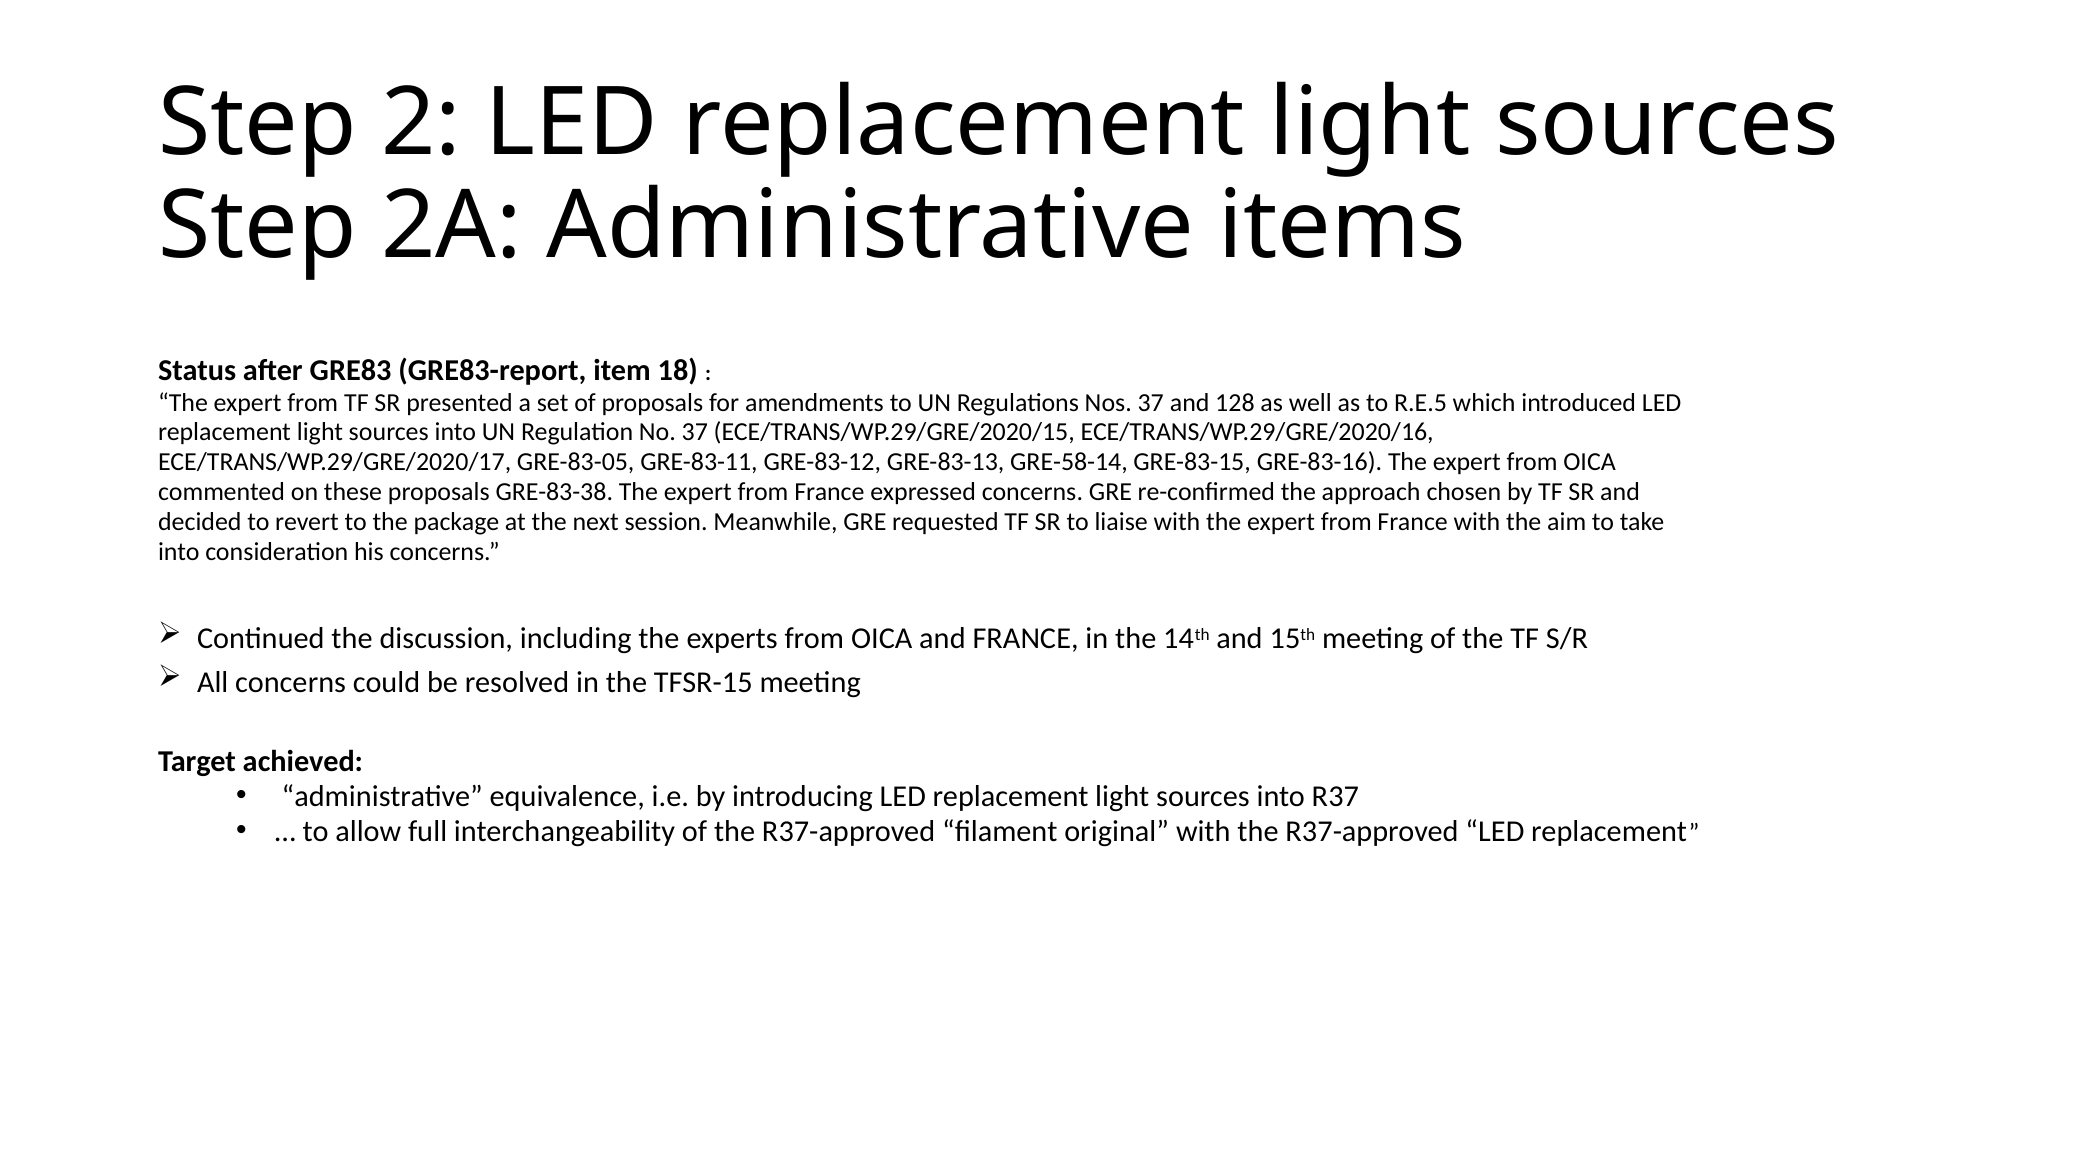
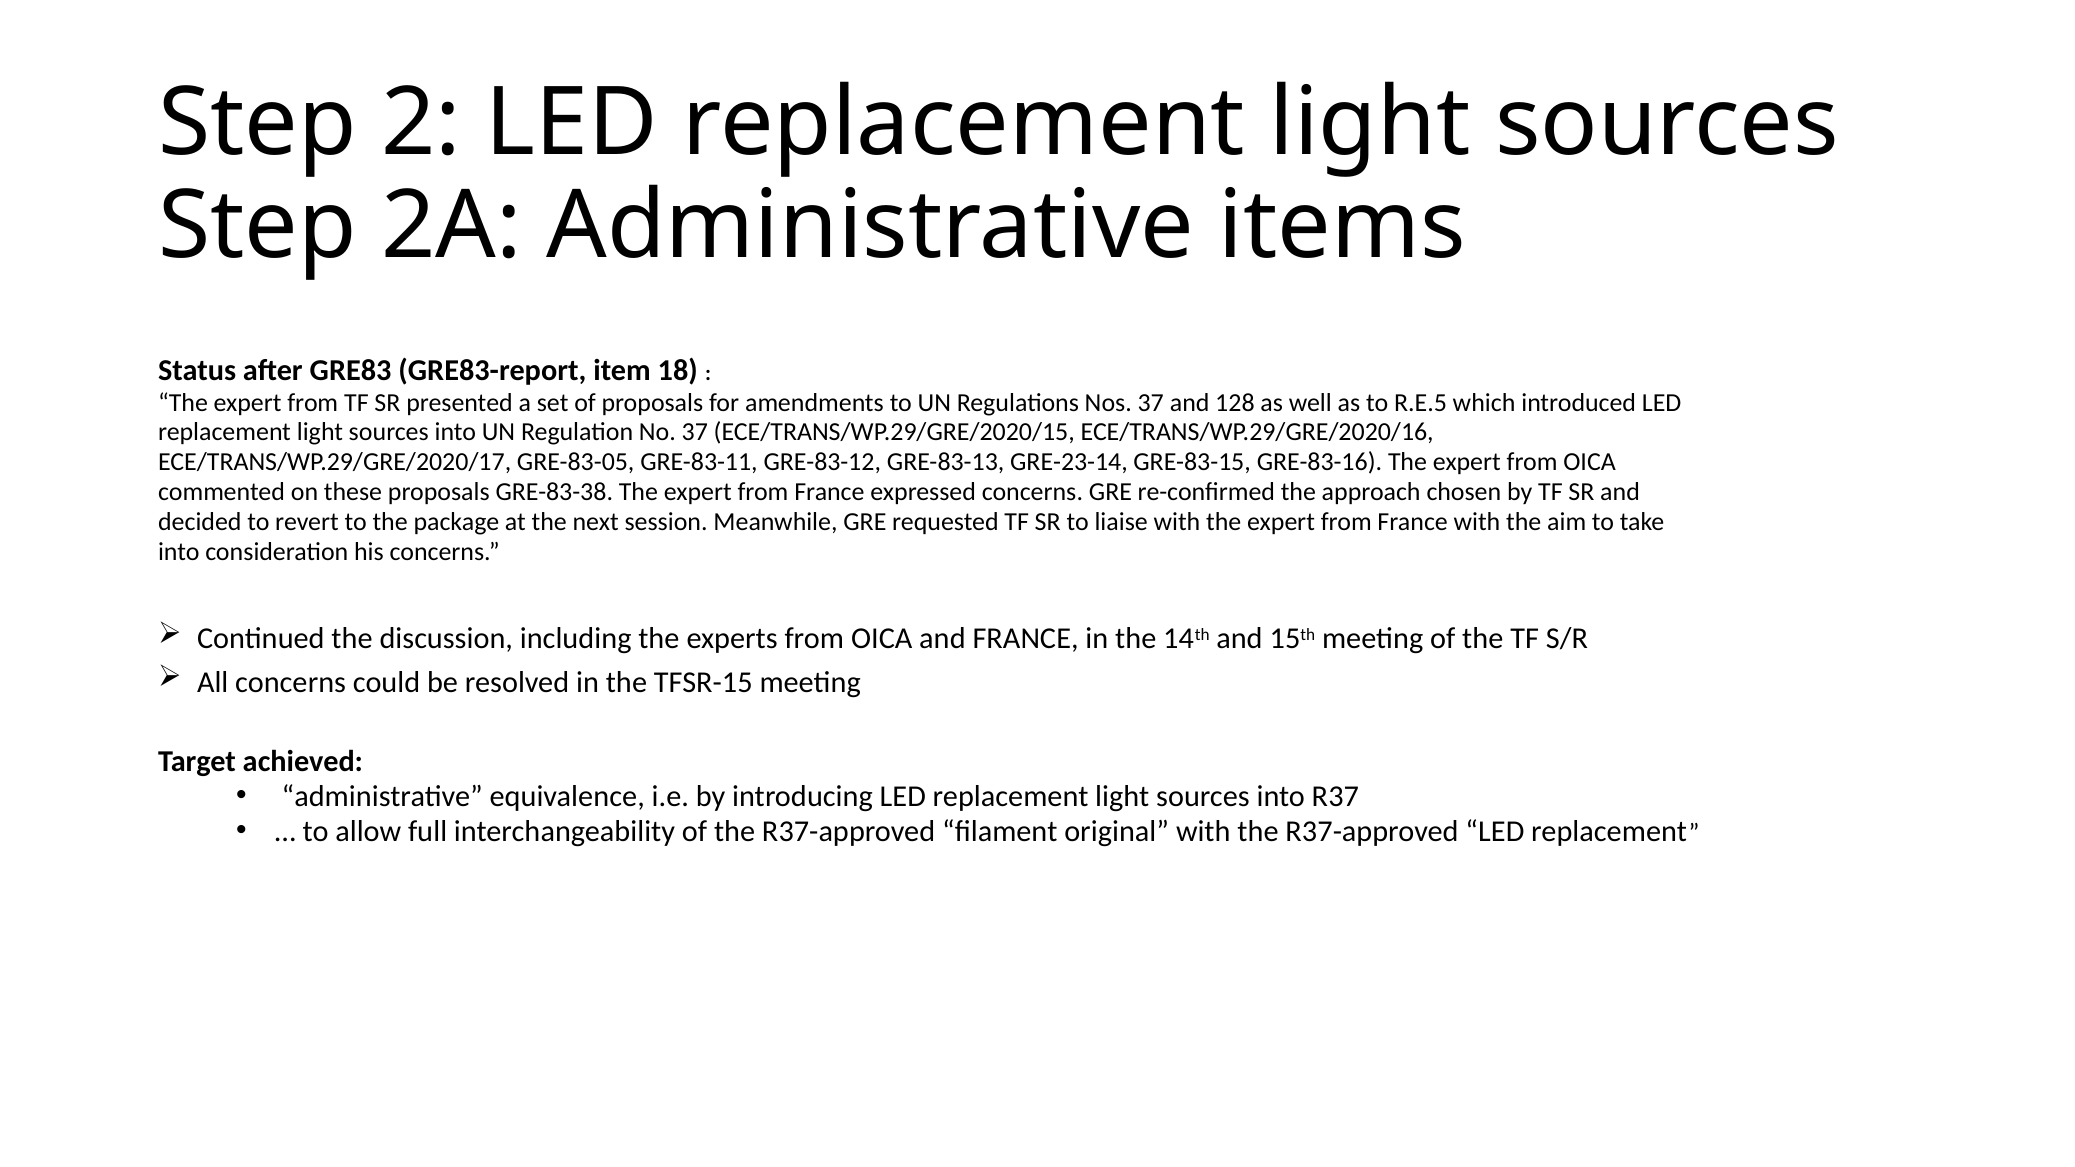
GRE-58-14: GRE-58-14 -> GRE-23-14 (1069, 462)
